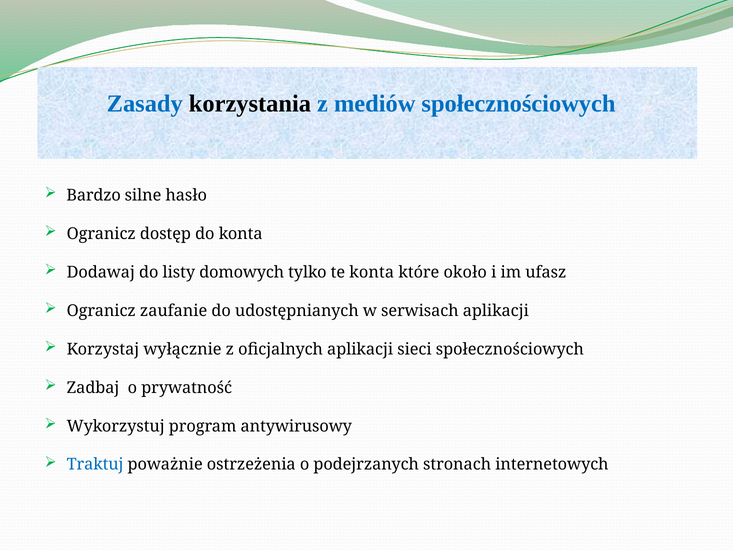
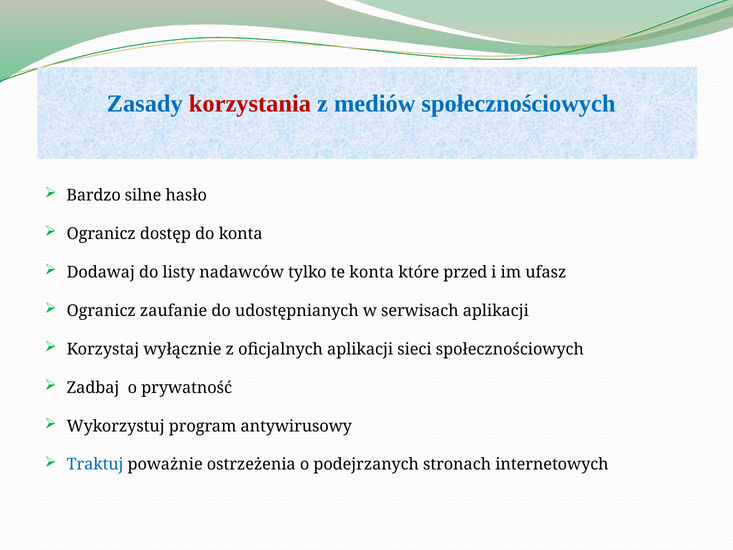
korzystania colour: black -> red (250, 103)
domowych: domowych -> nadawców (242, 272)
około: około -> przed (465, 272)
